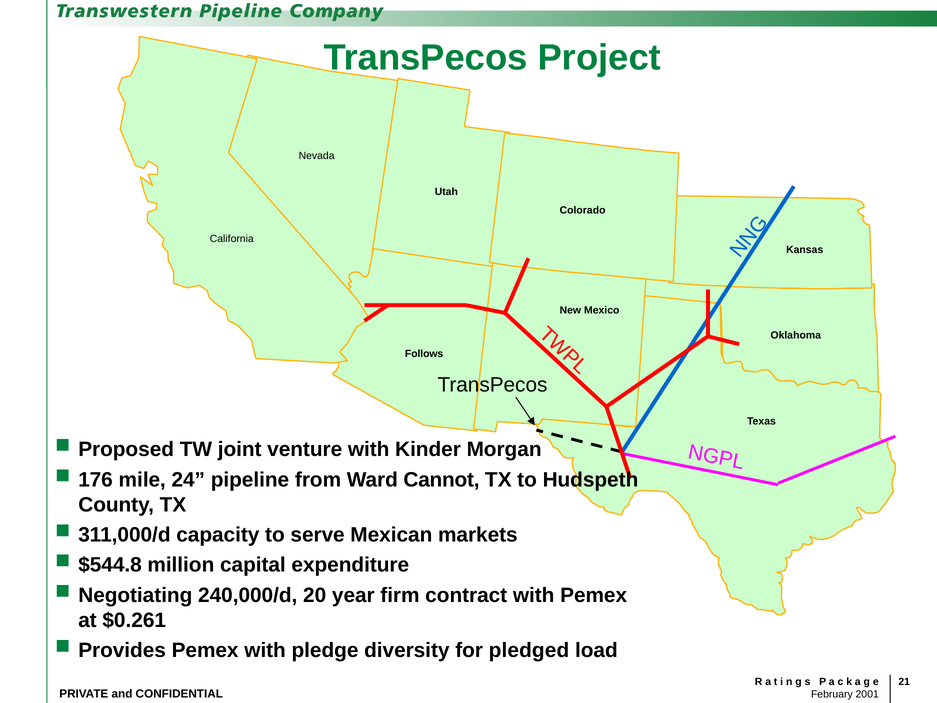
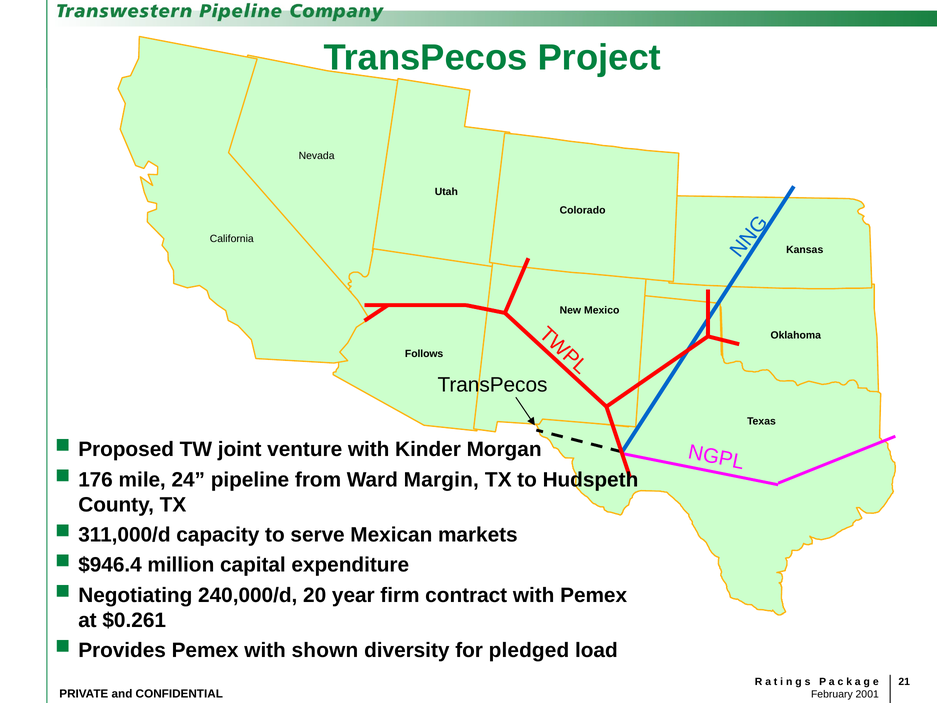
Cannot: Cannot -> Margin (441, 480)
$544.8: $544.8 -> $946.4 (110, 565)
pledge: pledge -> shown (325, 650)
